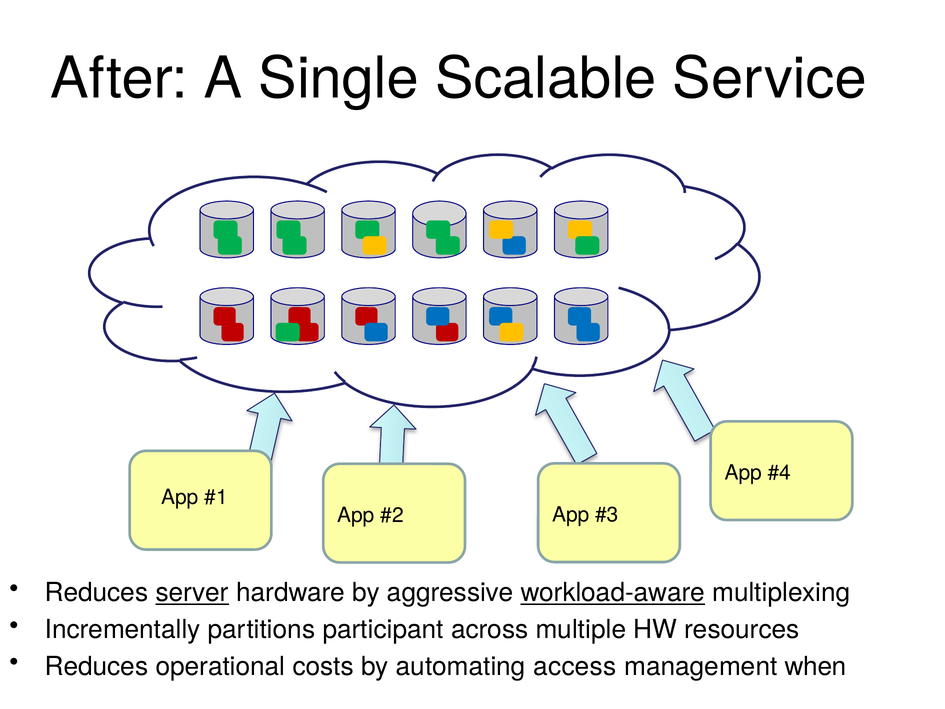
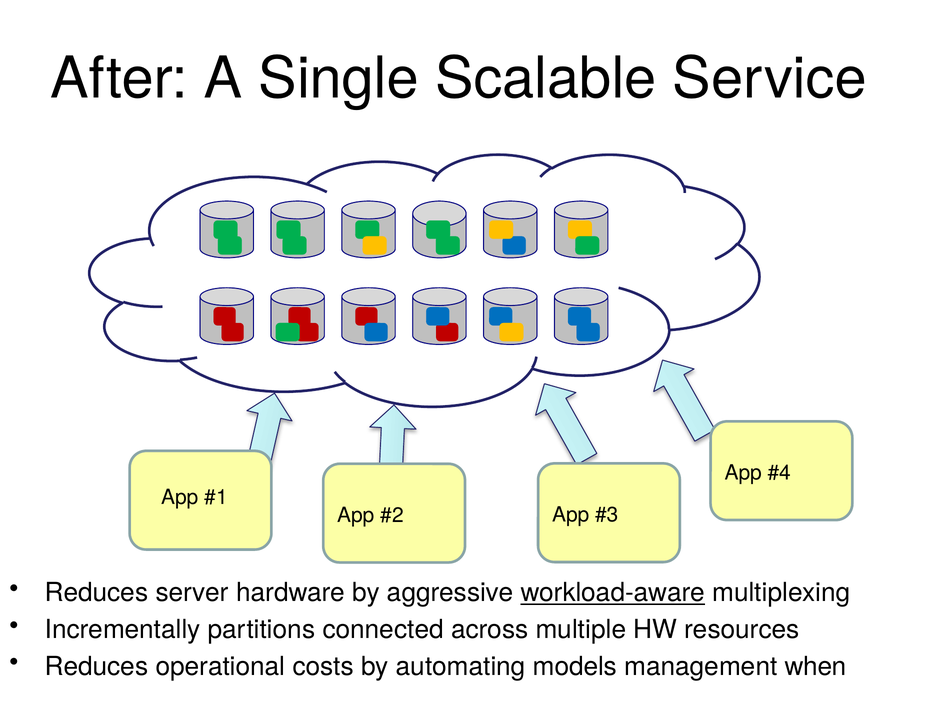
server underline: present -> none (192, 593)
participant: participant -> connected (383, 629)
access: access -> models (575, 666)
